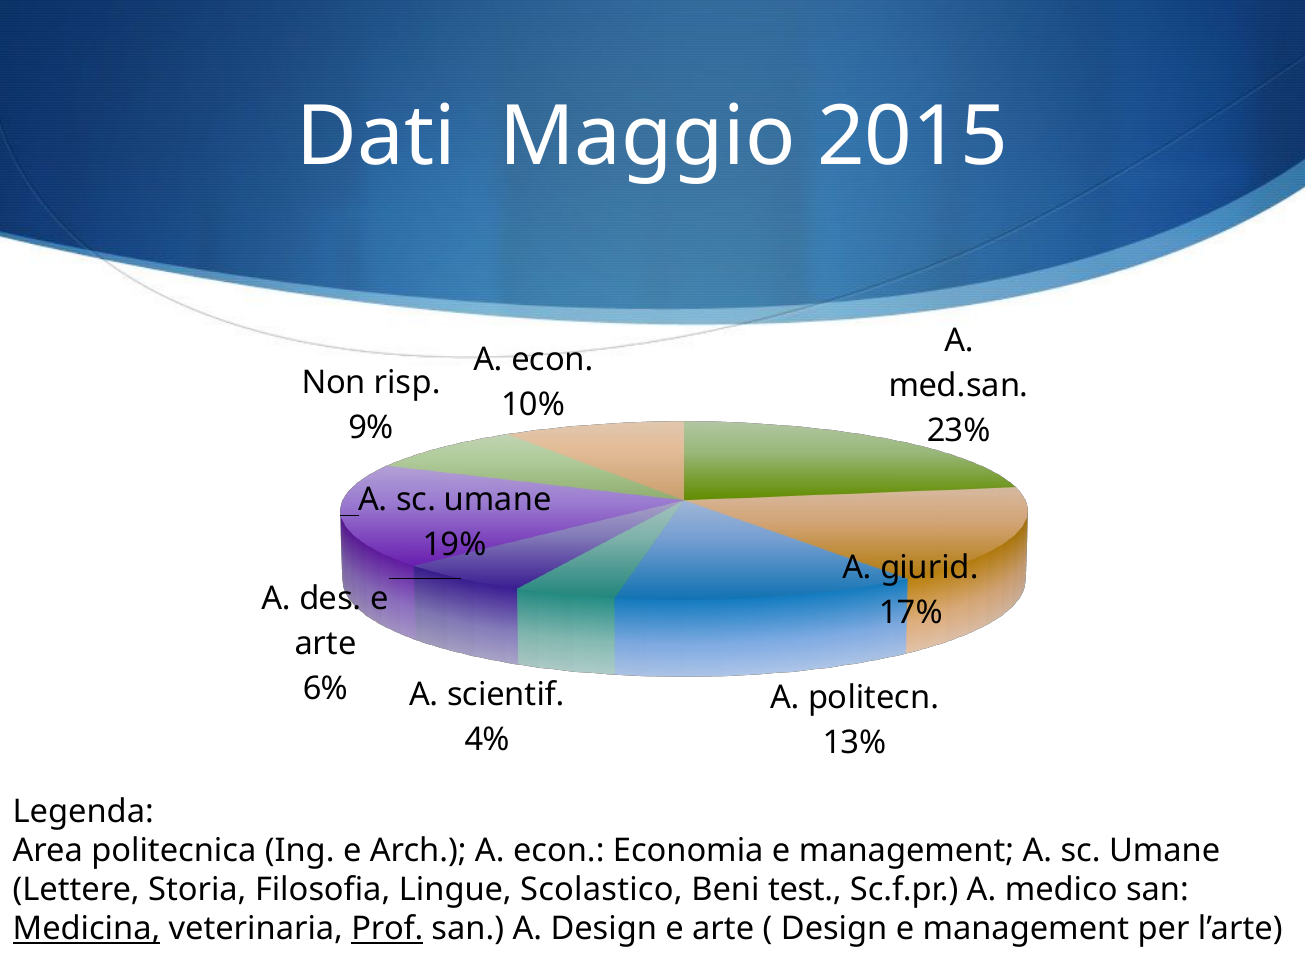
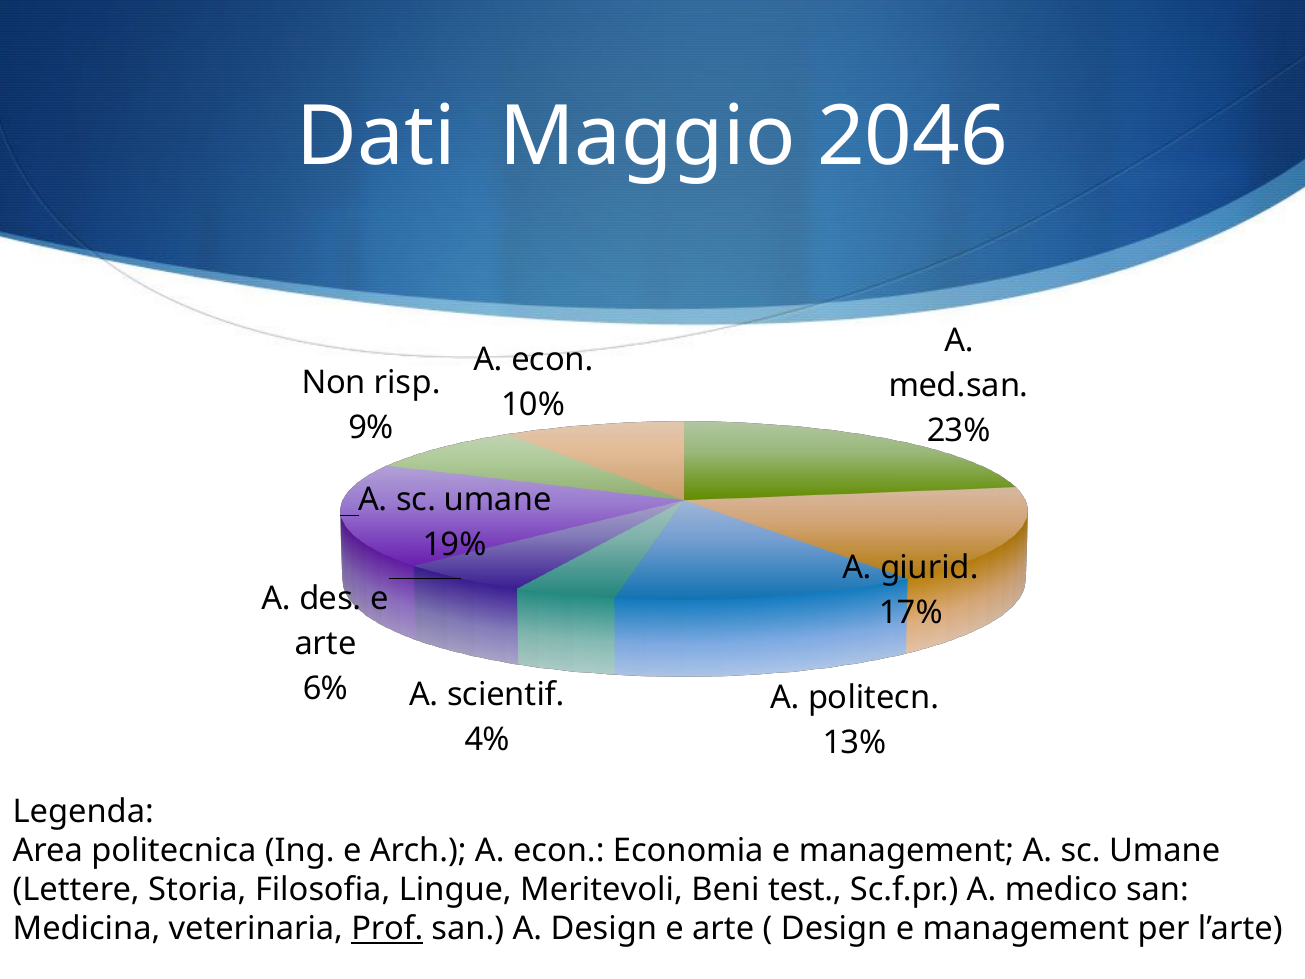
2015: 2015 -> 2046 (913, 137)
Scolastico: Scolastico -> Meritevoli (601, 890)
Medicina underline: present -> none (86, 929)
